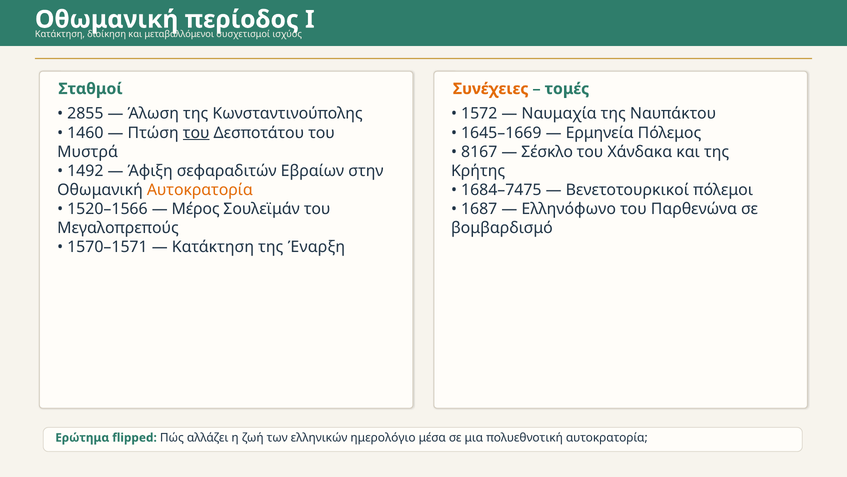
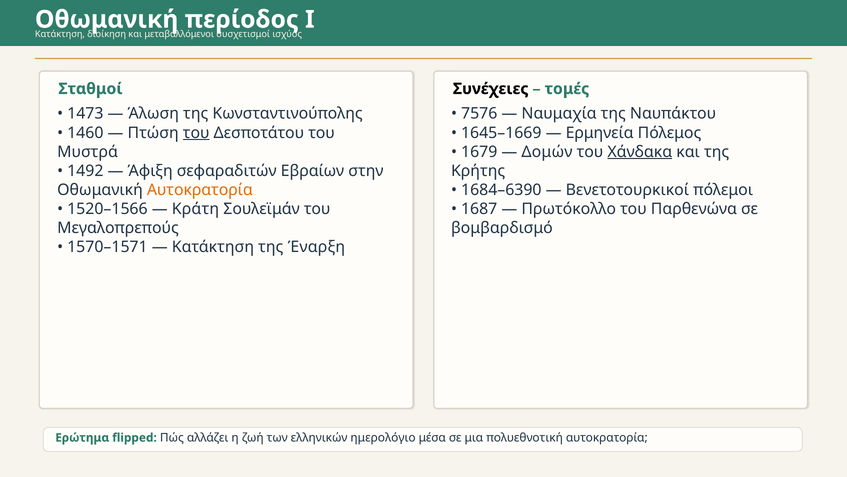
Συνέχειες colour: orange -> black (491, 89)
2855: 2855 -> 1473 (85, 114)
1572: 1572 -> 7576 (479, 114)
8167: 8167 -> 1679 (479, 152)
Σέσκλο: Σέσκλο -> Δομών (547, 152)
Χάνδακα underline: none -> present (640, 152)
1684–7475: 1684–7475 -> 1684–6390 (501, 190)
Μέρος: Μέρος -> Κράτη (195, 209)
Ελληνόφωνο: Ελληνόφωνο -> Πρωτόκολλο (569, 209)
